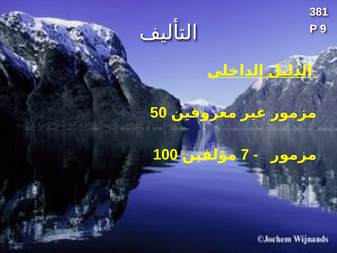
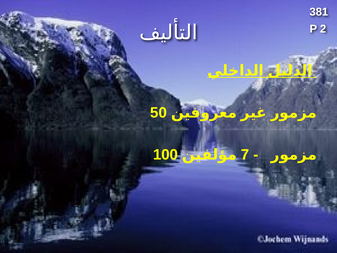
9: 9 -> 2 (323, 29)
